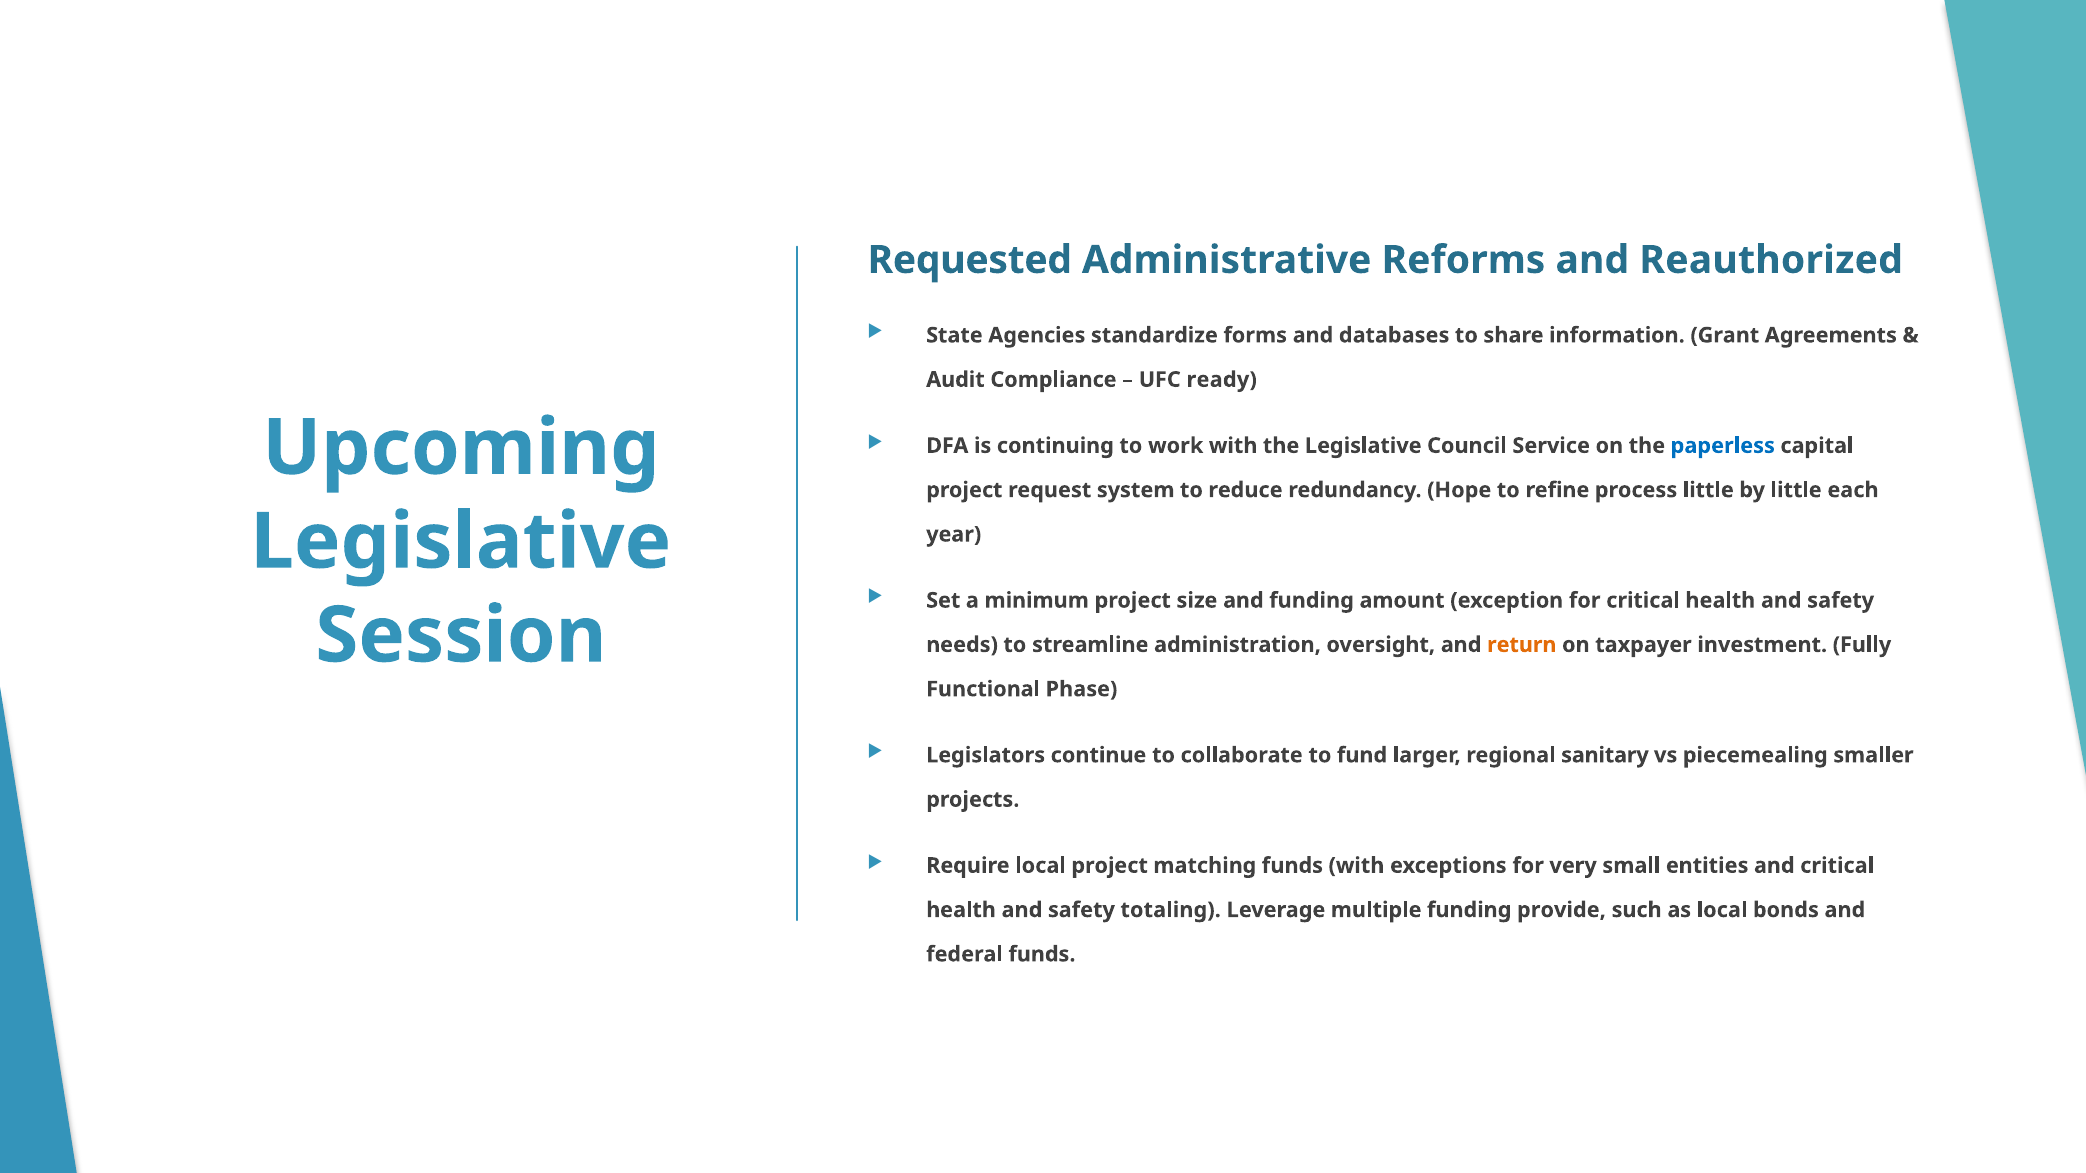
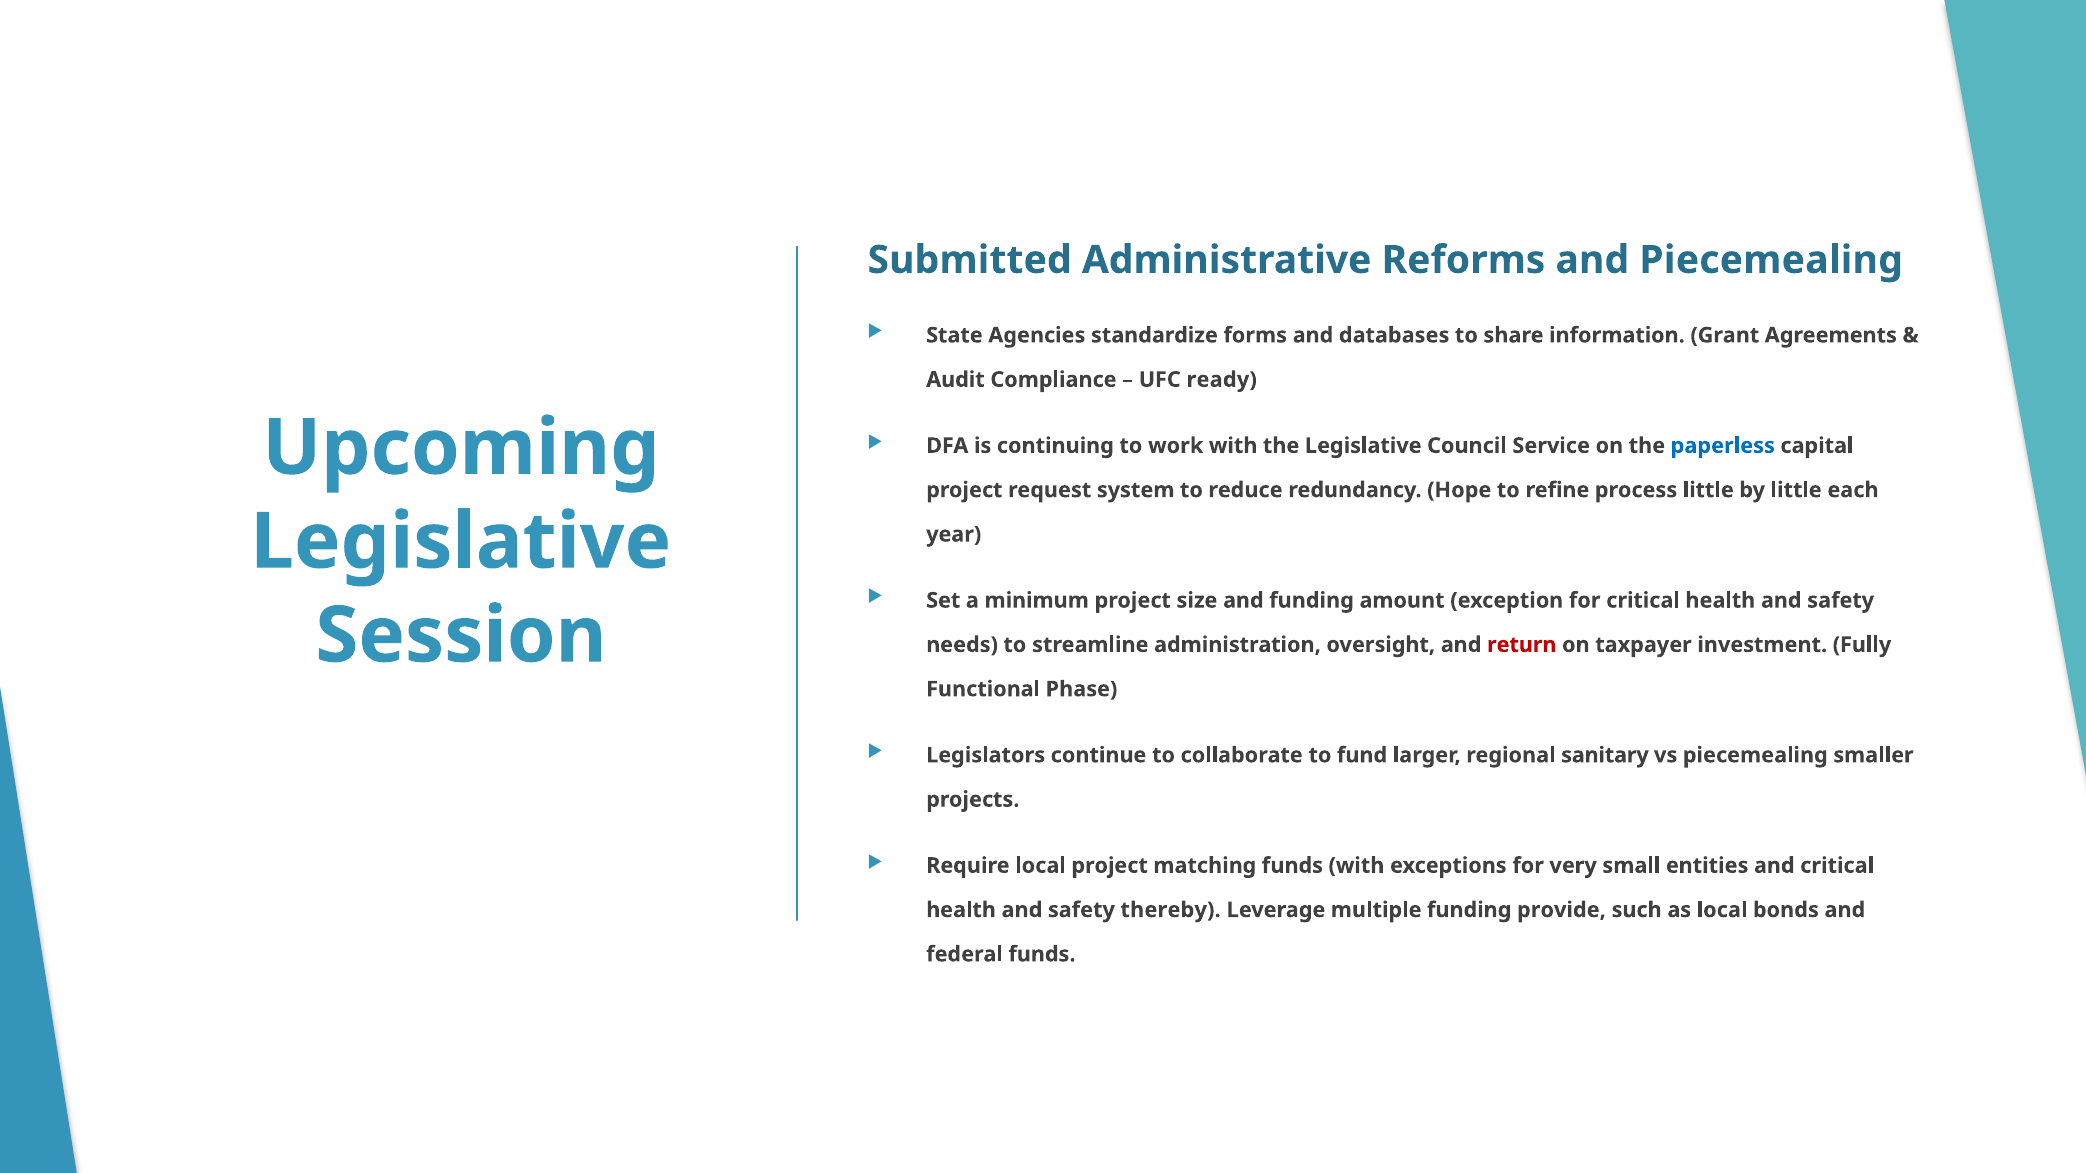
Requested: Requested -> Submitted (970, 260)
and Reauthorized: Reauthorized -> Piecemealing (1771, 260)
return colour: orange -> red (1522, 645)
totaling: totaling -> thereby (1171, 910)
